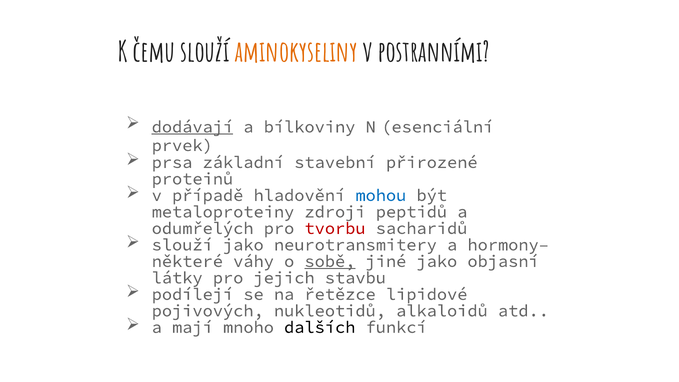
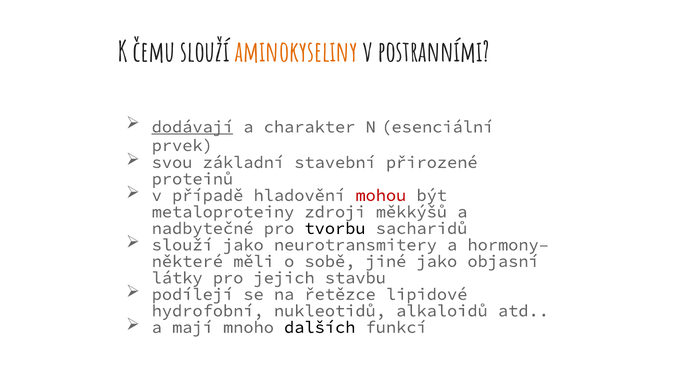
bílkoviny: bílkoviny -> charakter (310, 127)
prsa: prsa -> svou (172, 162)
mohou colour: blue -> red (381, 195)
peptidů: peptidů -> měkkýšů (411, 212)
odumřelých: odumřelých -> nadbytečné (203, 228)
tvorbu colour: red -> black (335, 228)
váhy: váhy -> měli (254, 261)
sobě underline: present -> none (330, 261)
pojivových: pojivových -> hydrofobní (208, 311)
